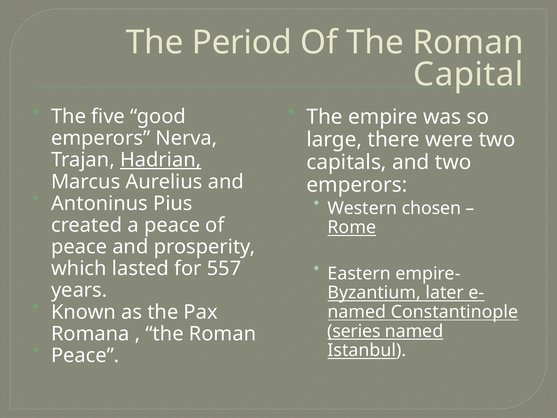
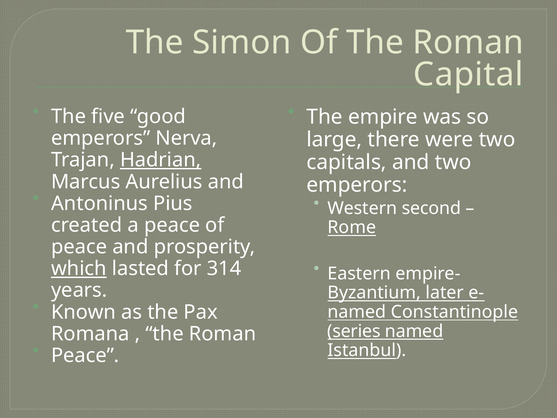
Period: Period -> Simon (242, 43)
chosen: chosen -> second (431, 208)
which underline: none -> present (79, 268)
557: 557 -> 314 (224, 268)
